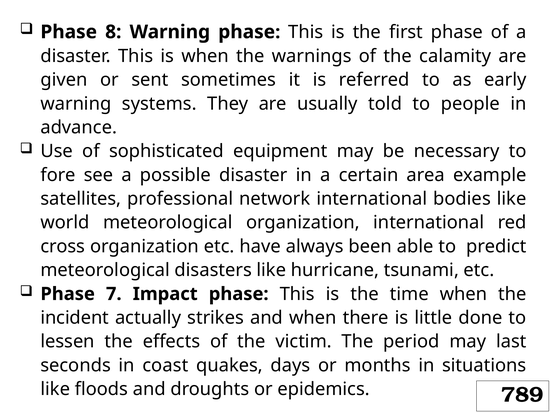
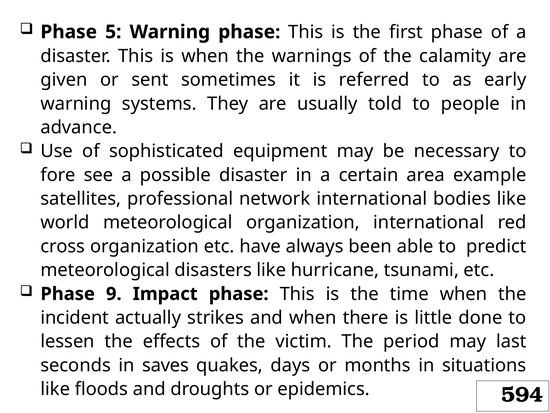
8: 8 -> 5 (113, 32)
7: 7 -> 9 (114, 294)
coast: coast -> saves (166, 365)
789: 789 -> 594 (522, 394)
